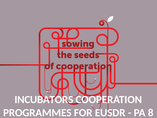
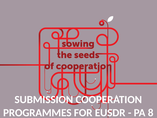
INCUBATORS: INCUBATORS -> SUBMISSION (44, 99)
